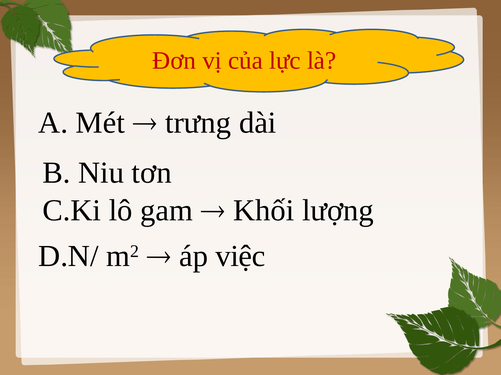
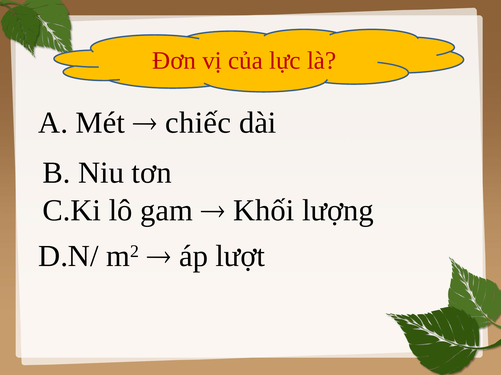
trưng: trưng -> chiếc (198, 123)
việc: việc -> lượt (240, 257)
